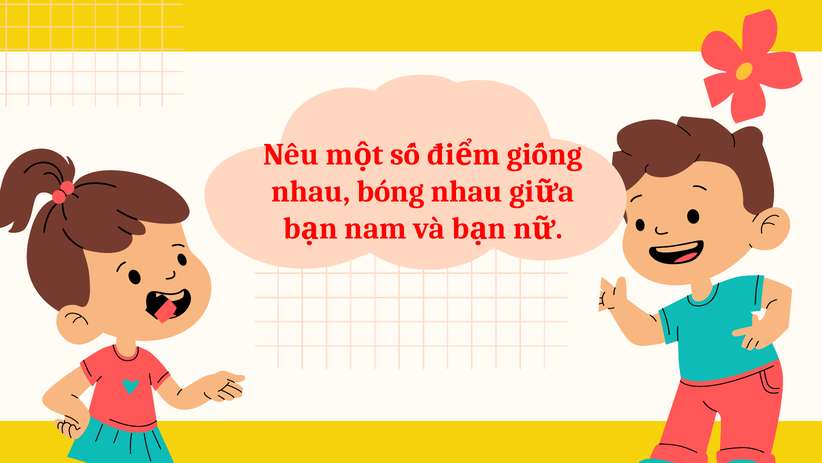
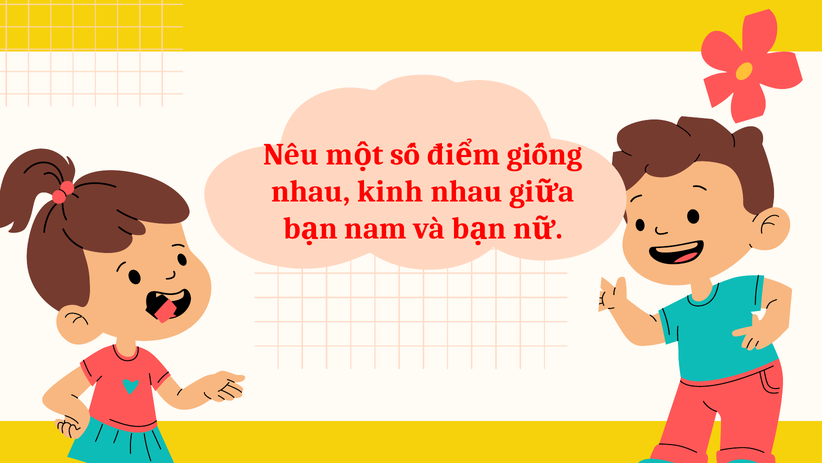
bóng: bóng -> kinh (390, 192)
